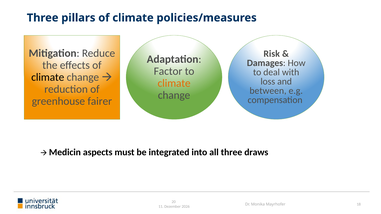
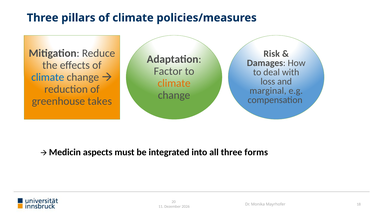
climate colour: black -> blue (48, 77)
between: between -> marginal (268, 91)
fairer: fairer -> takes (100, 101)
draws: draws -> forms (256, 152)
